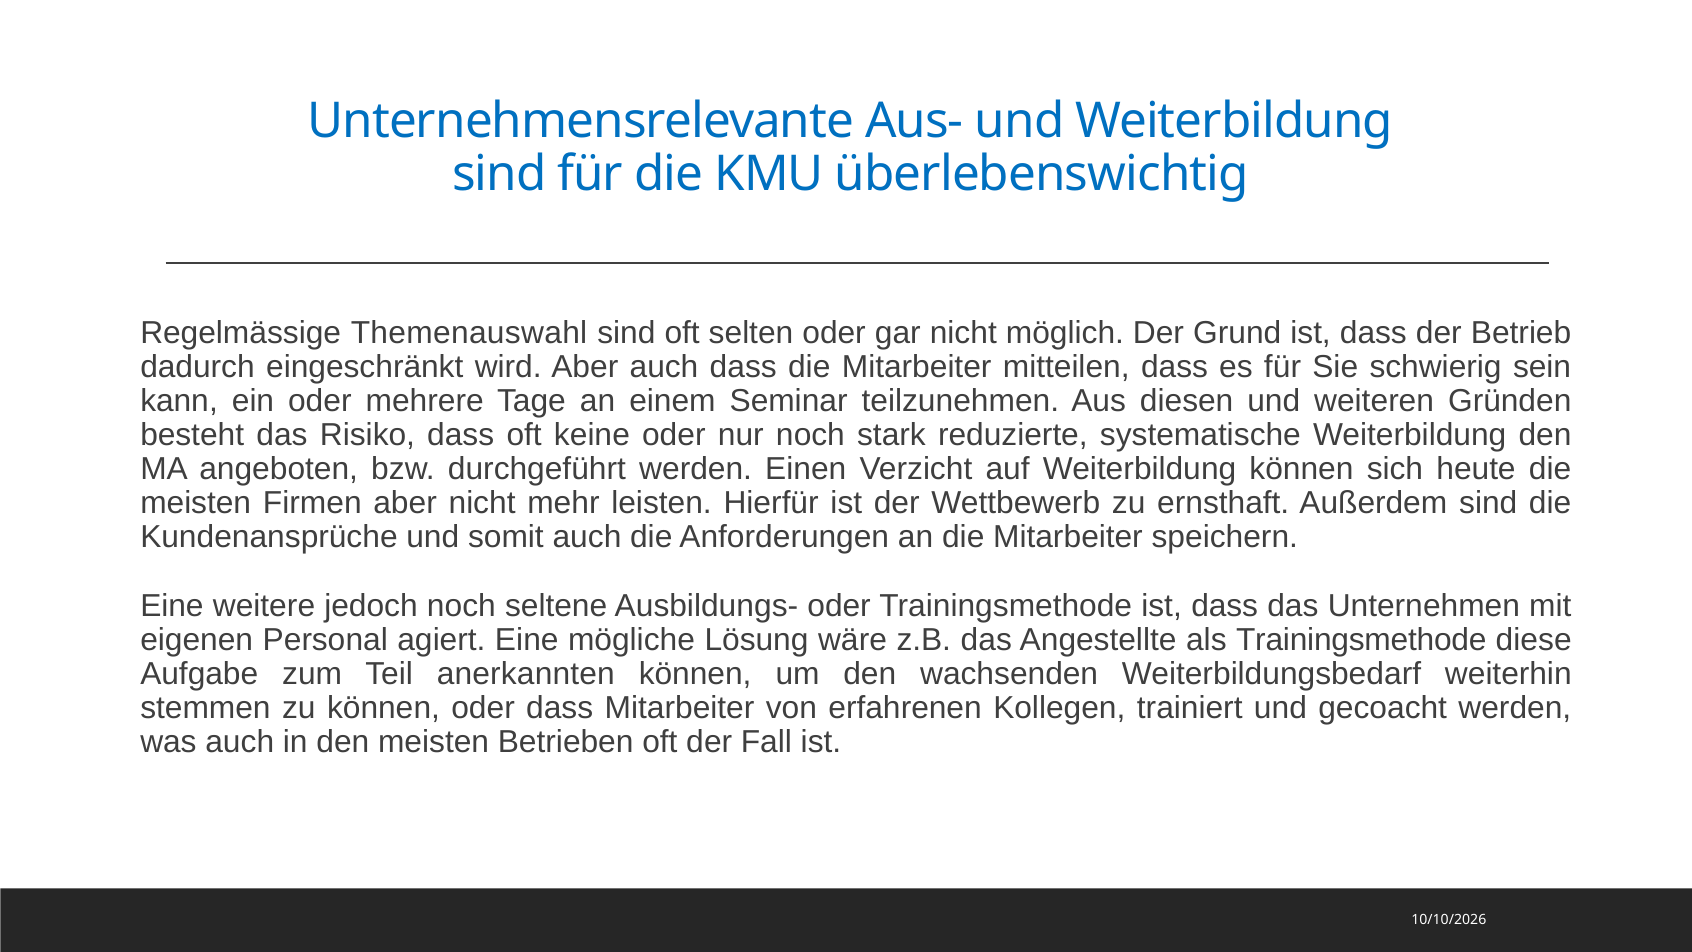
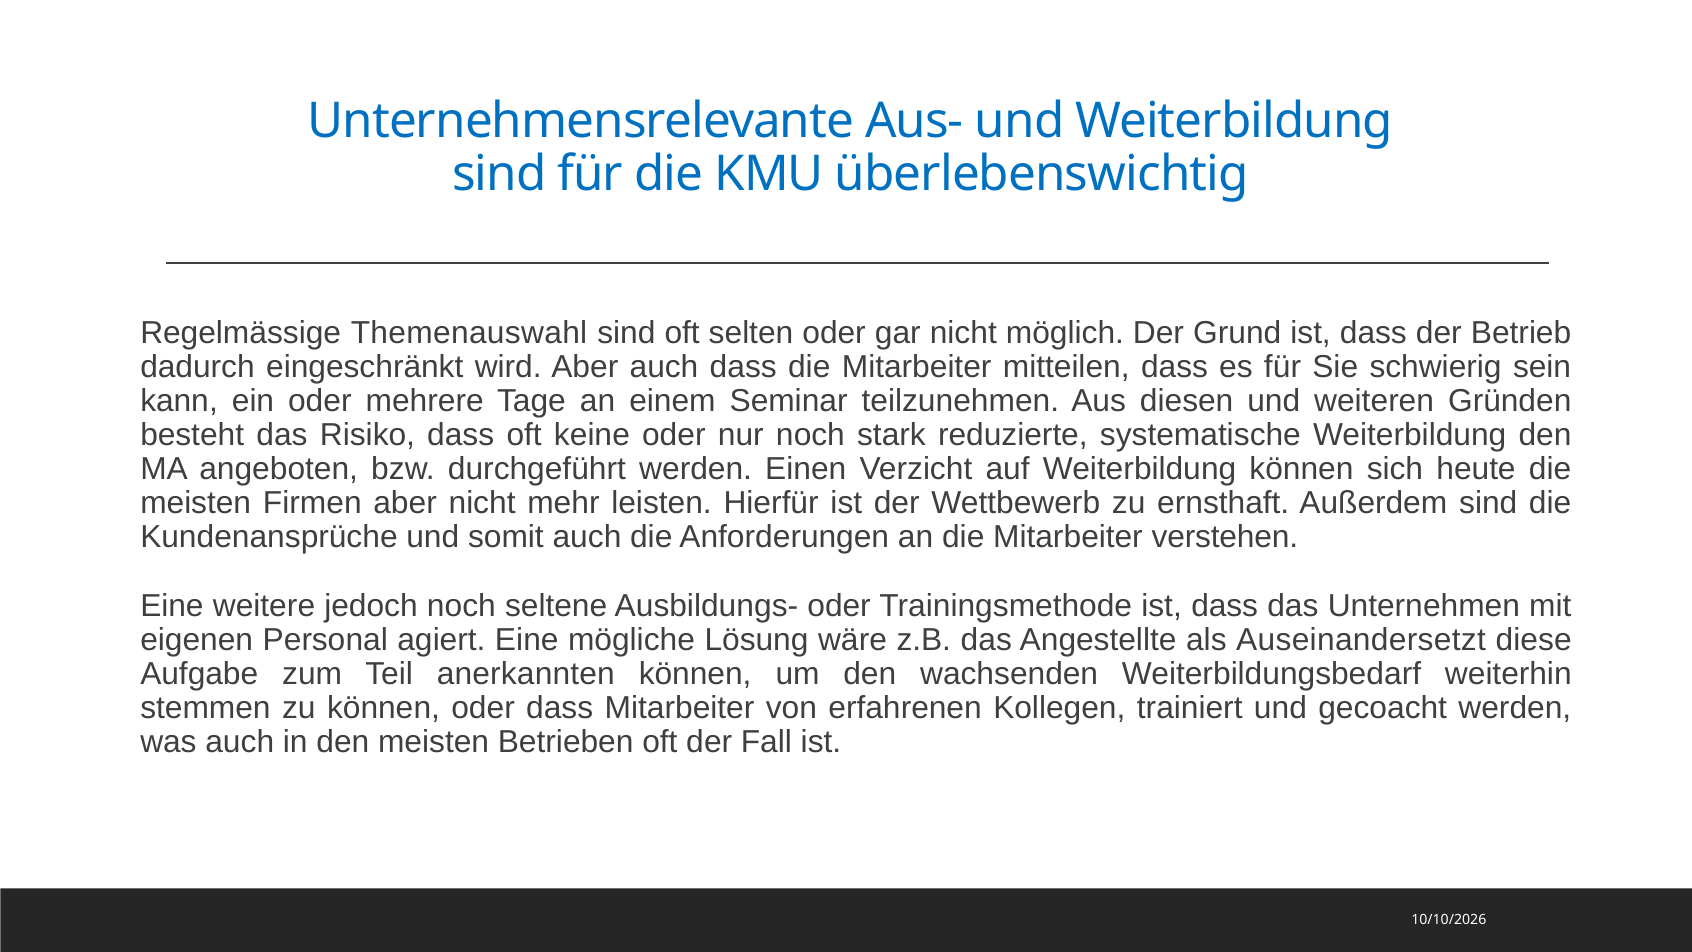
speichern: speichern -> verstehen (1225, 537)
als Trainingsmethode: Trainingsmethode -> Auseinandersetzt (1361, 640)
